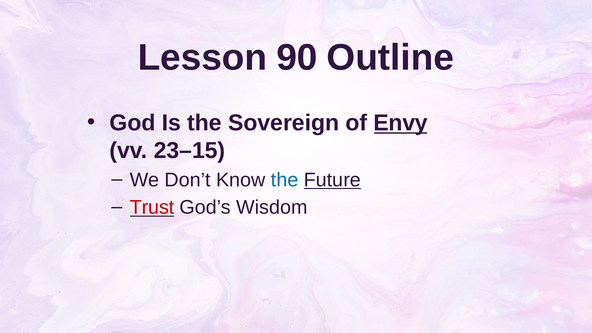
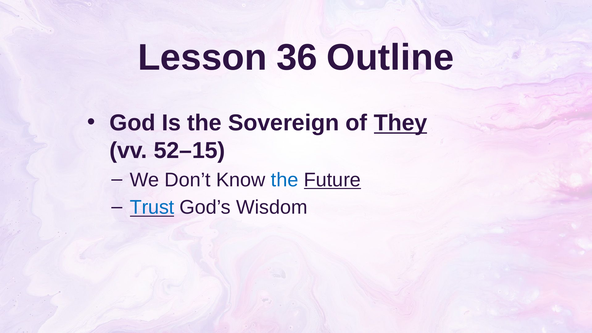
90: 90 -> 36 (297, 58)
Envy: Envy -> They (401, 123)
23–15: 23–15 -> 52–15 (190, 151)
Trust colour: red -> blue (152, 207)
